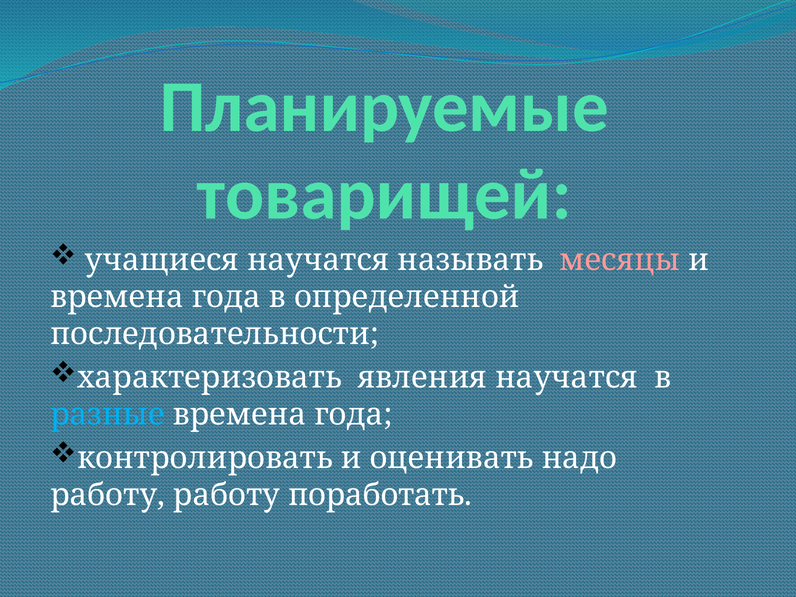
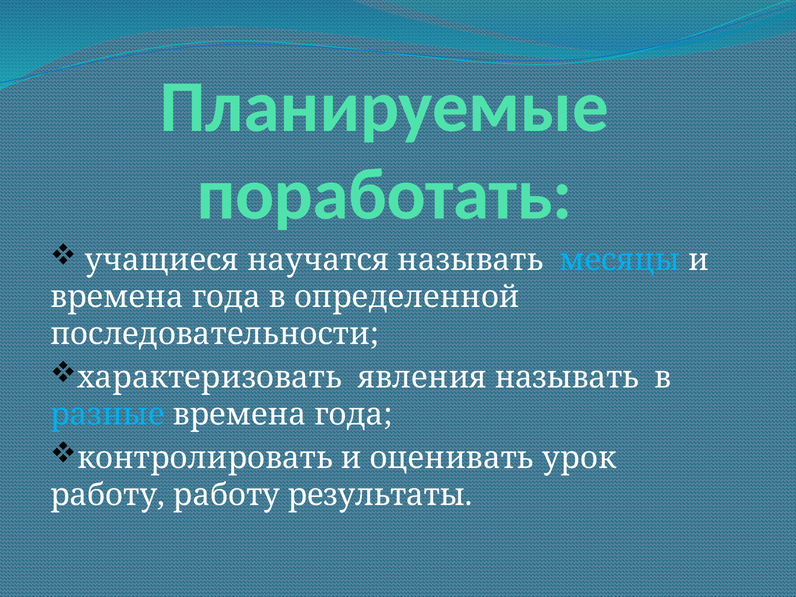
товарищей: товарищей -> поработать (385, 195)
месяцы colour: pink -> light blue (620, 260)
явления научатся: научатся -> называть (567, 377)
надо: надо -> урок (579, 458)
поработать: поработать -> результаты (380, 495)
